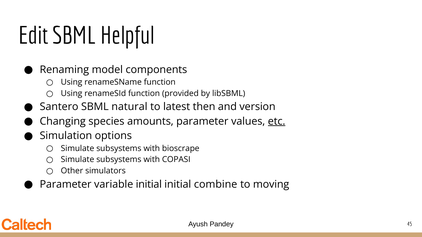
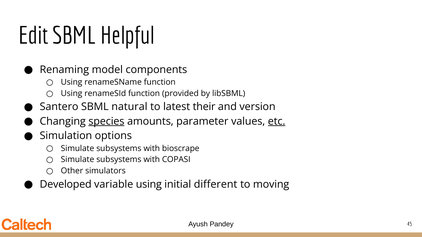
then: then -> their (204, 107)
species underline: none -> present (106, 121)
Parameter: Parameter -> Developed (66, 185)
variable initial: initial -> using (149, 185)
combine: combine -> different (216, 185)
